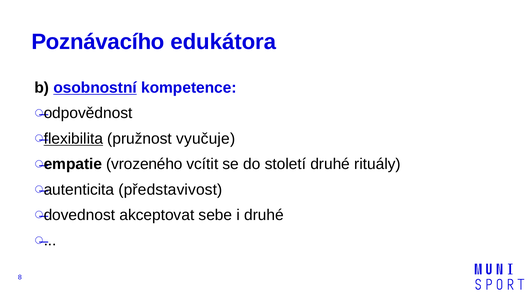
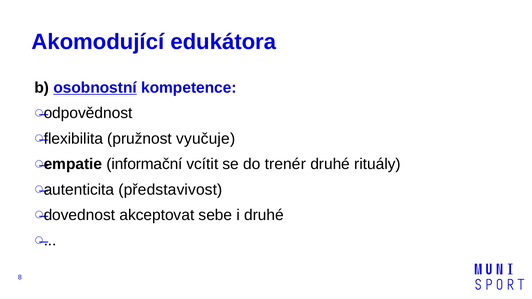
Poznávacího: Poznávacího -> Akomodující (98, 42)
flexibilita underline: present -> none (73, 139)
vrozeného: vrozeného -> informační (144, 164)
století: století -> trenér (285, 164)
